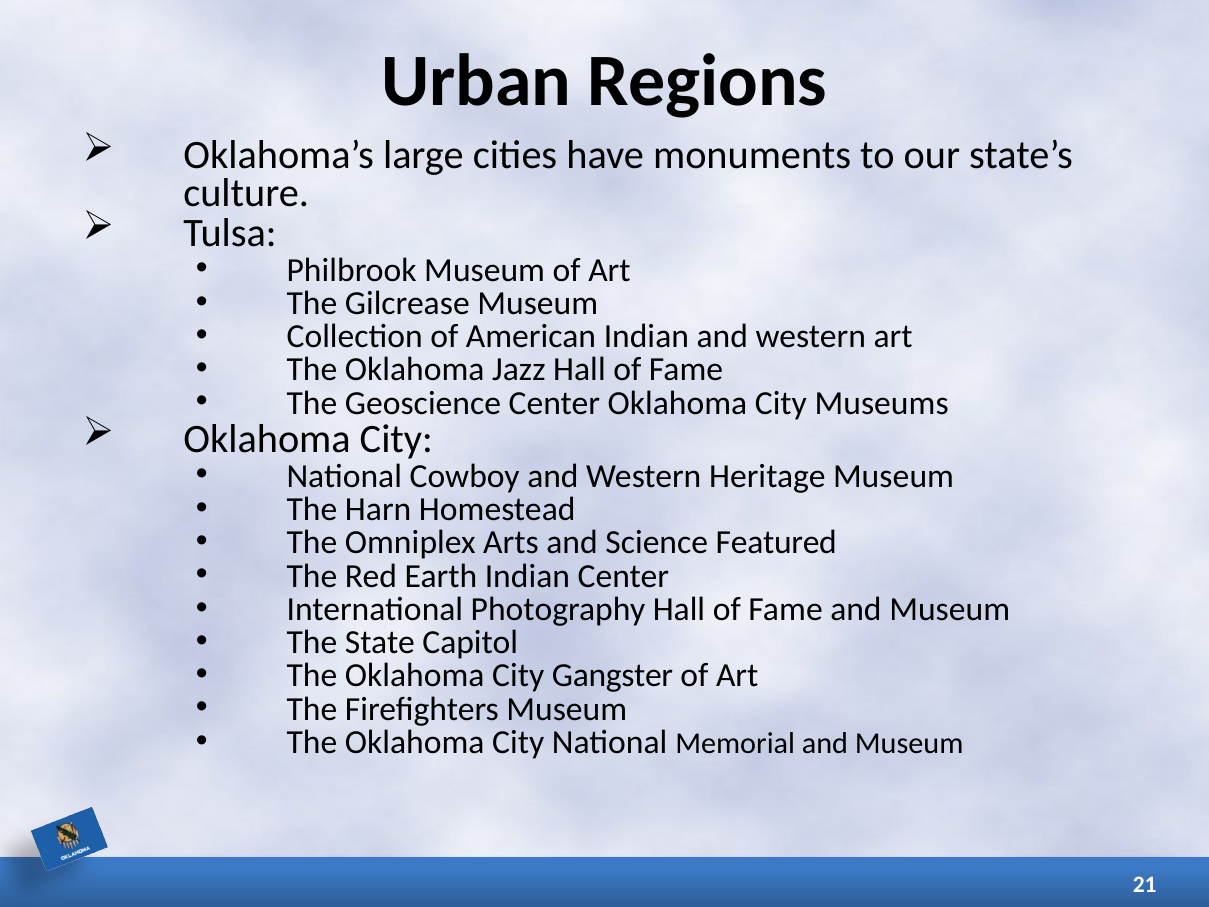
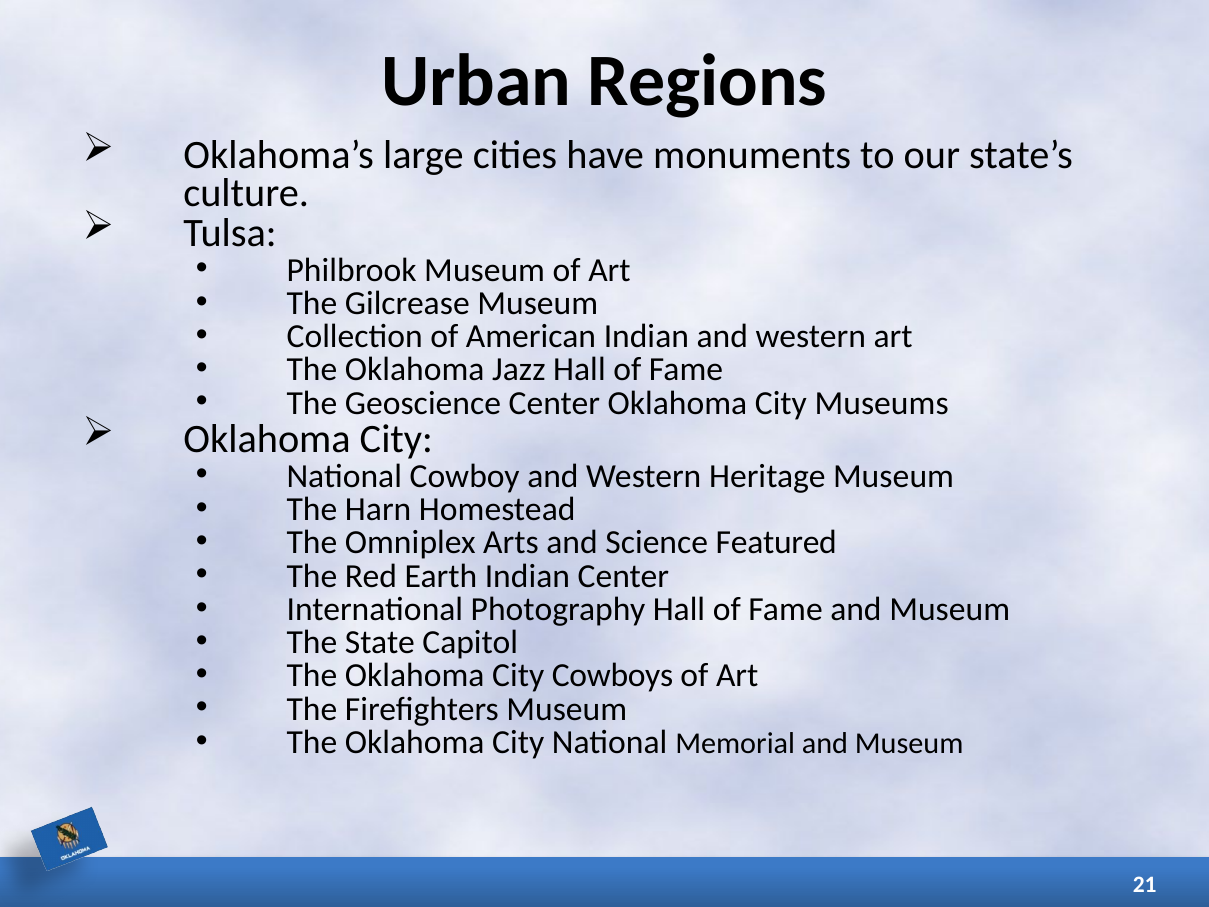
Gangster: Gangster -> Cowboys (613, 676)
